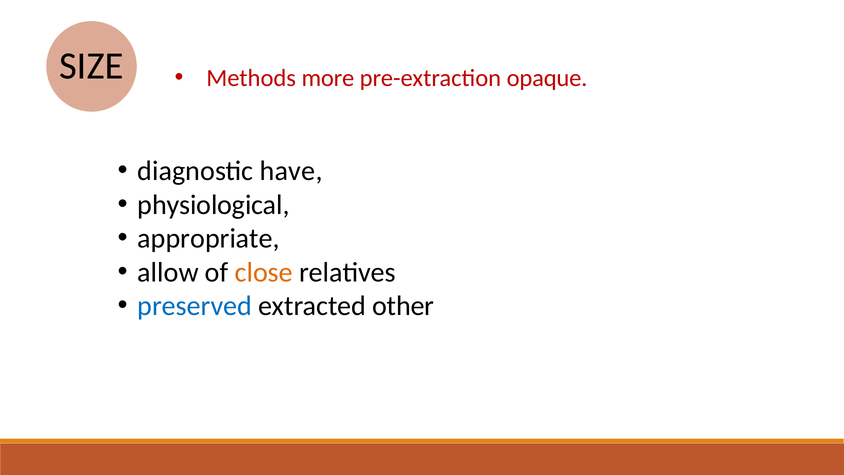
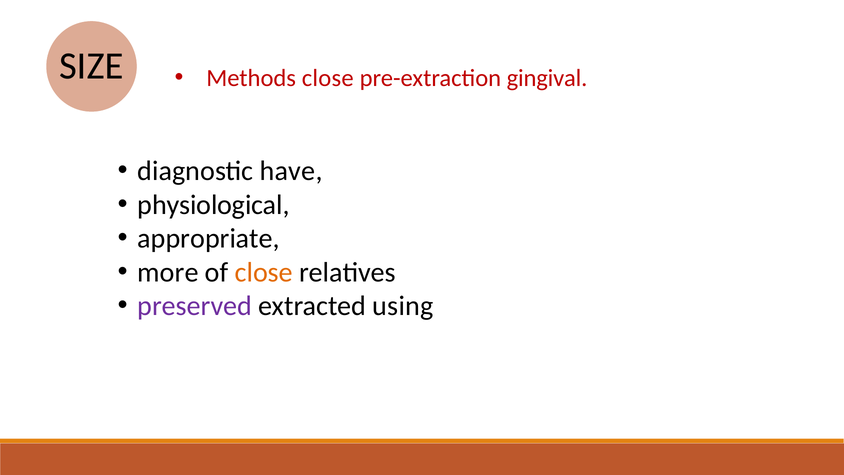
Methods more: more -> close (328, 78)
opaque: opaque -> gingival (547, 78)
allow: allow -> more (168, 272)
preserved colour: blue -> purple (195, 306)
other: other -> using (403, 306)
